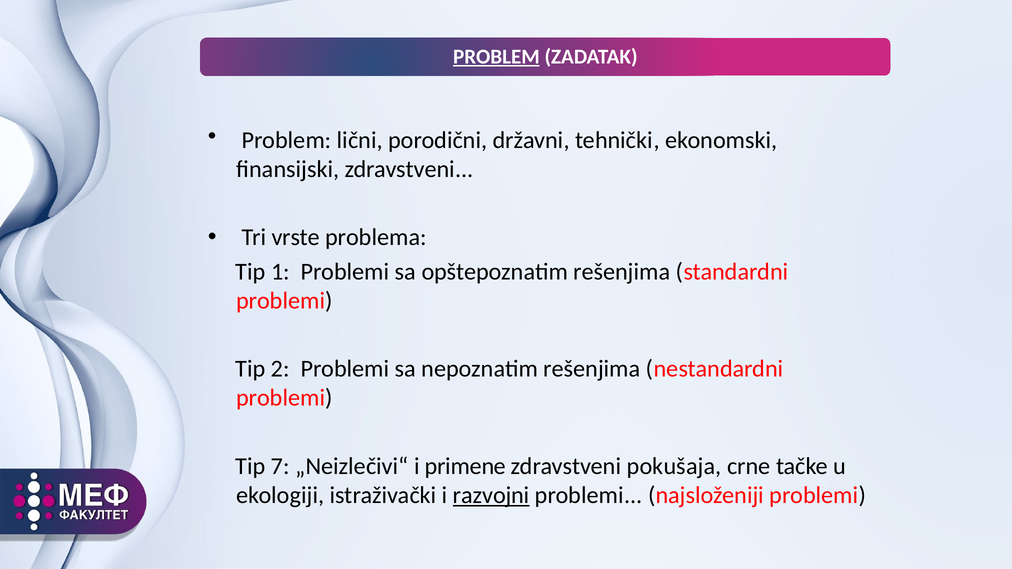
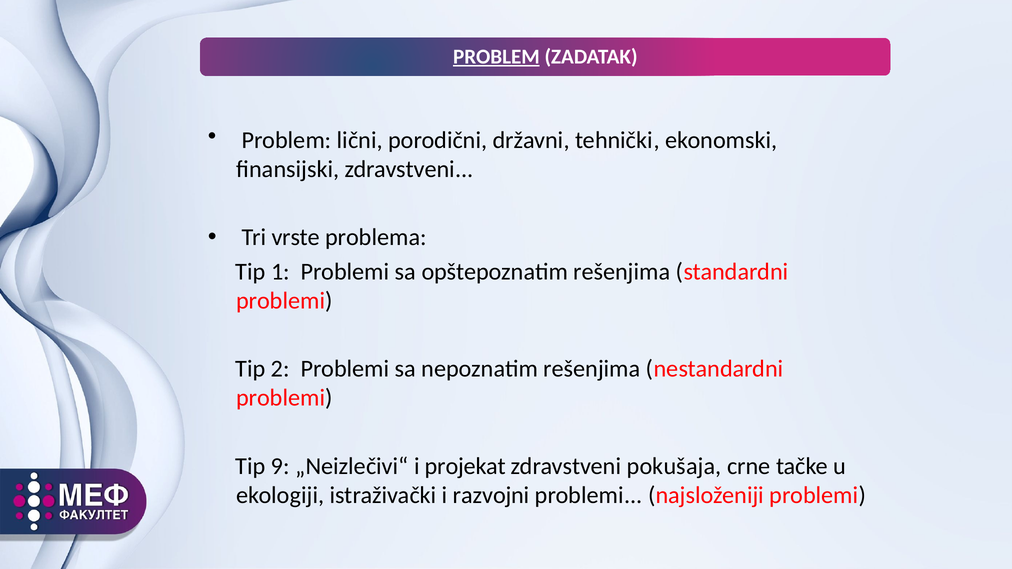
7: 7 -> 9 (280, 466)
primene: primene -> projekat (465, 466)
razvojni underline: present -> none (491, 496)
